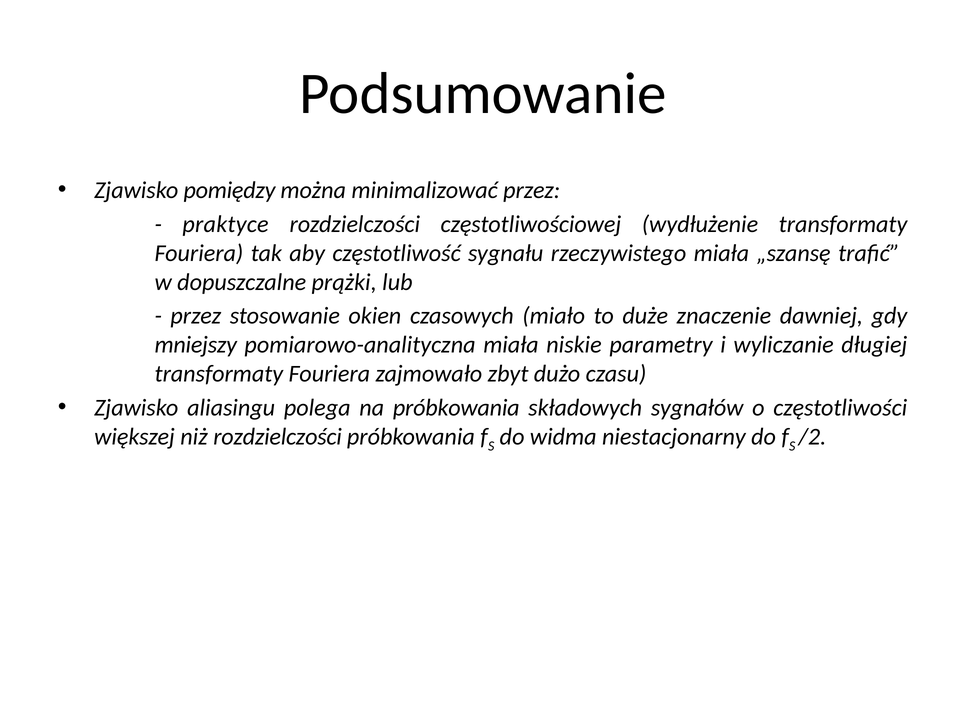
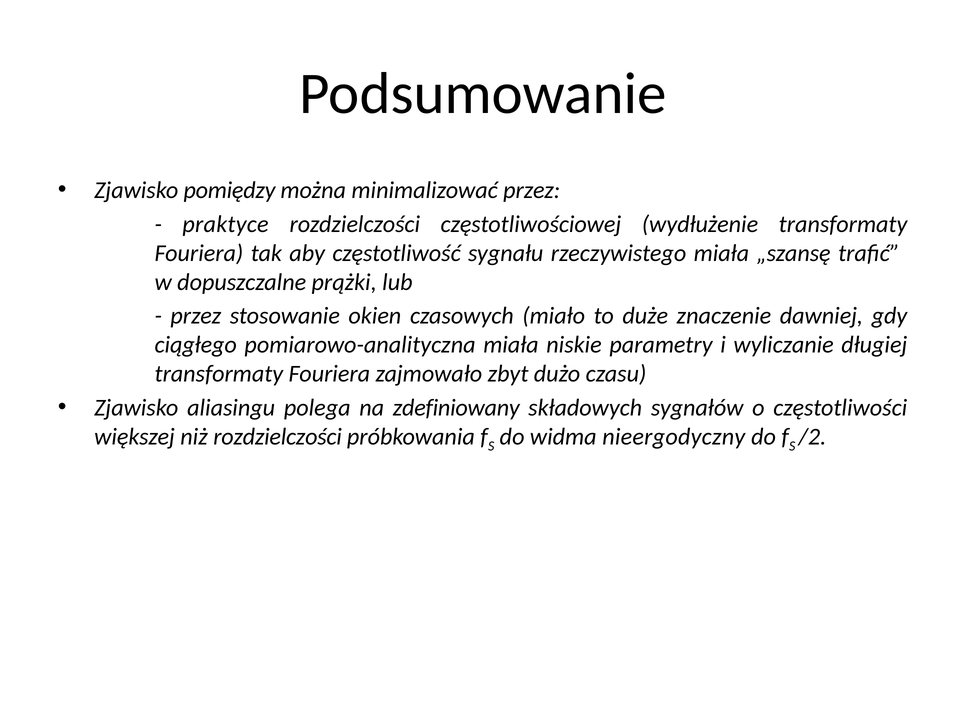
mniejszy: mniejszy -> ciągłego (196, 345)
na próbkowania: próbkowania -> zdefiniowany (456, 407)
niestacjonarny: niestacjonarny -> nieergodyczny (674, 436)
